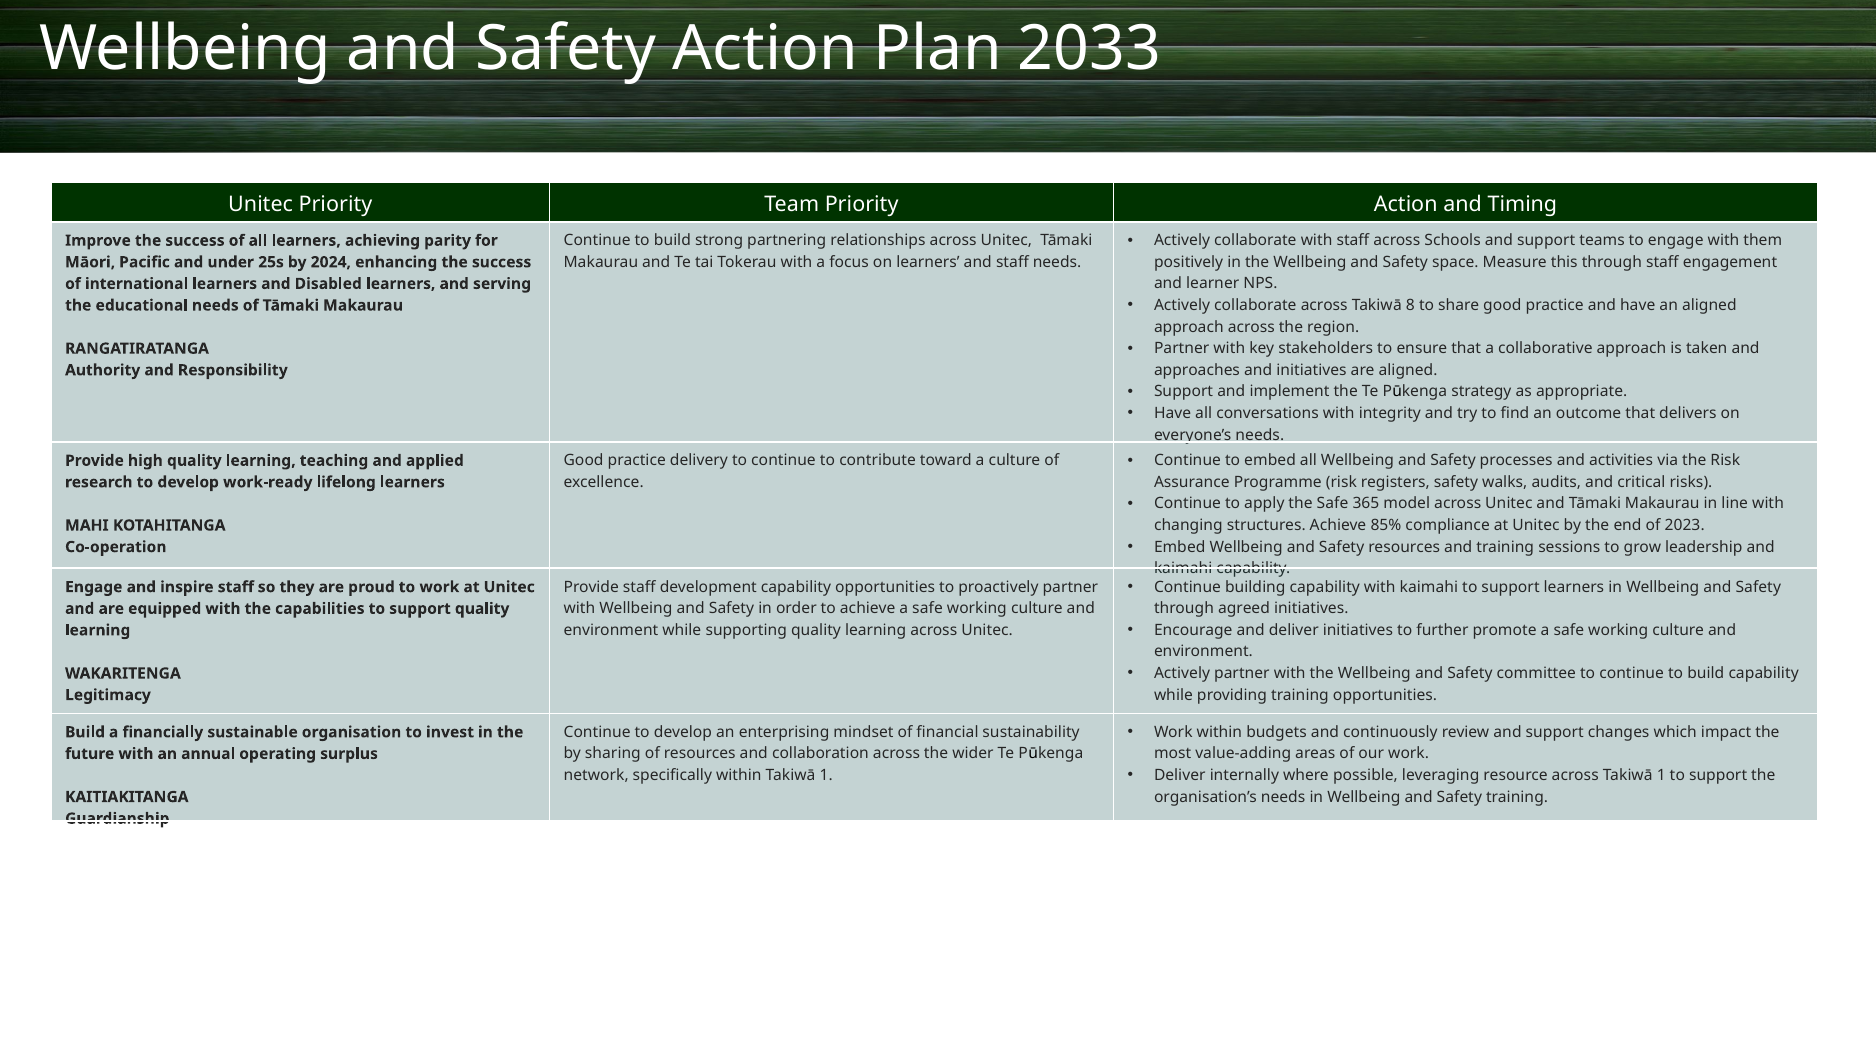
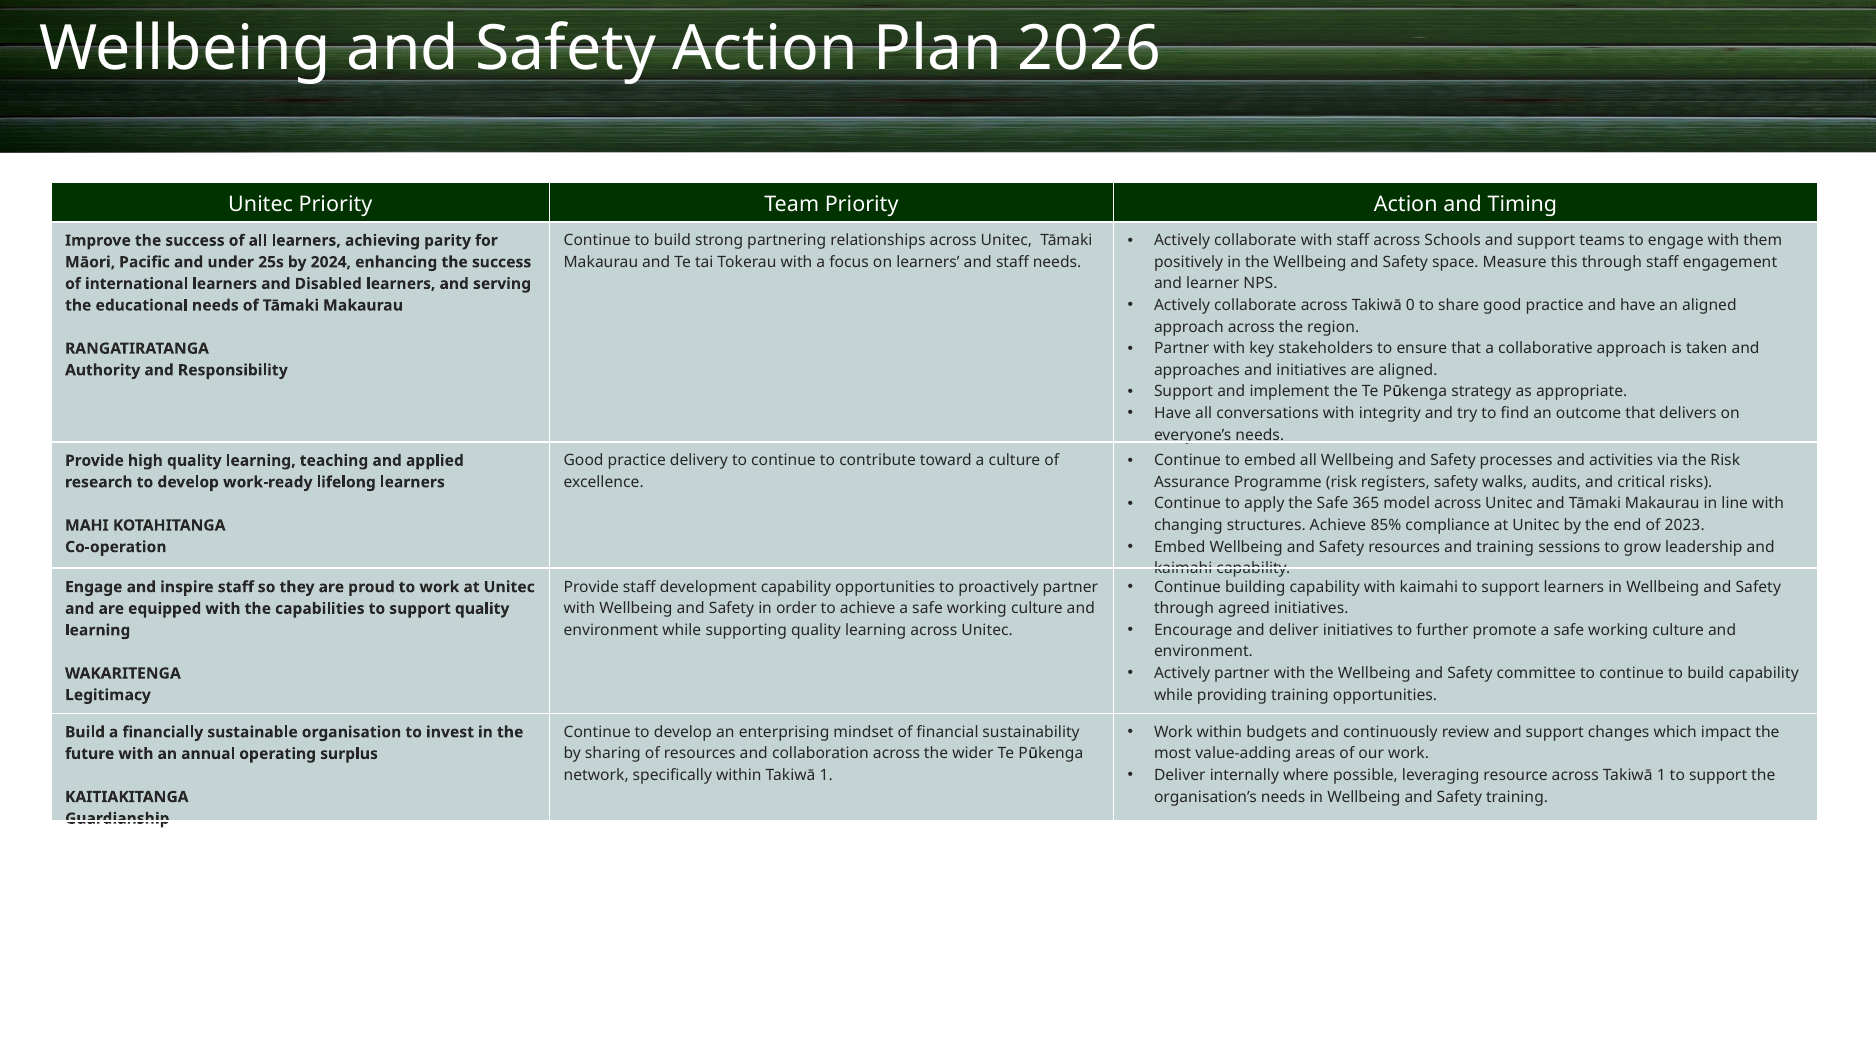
2033: 2033 -> 2026 (1089, 49)
8: 8 -> 0 (1410, 305)
